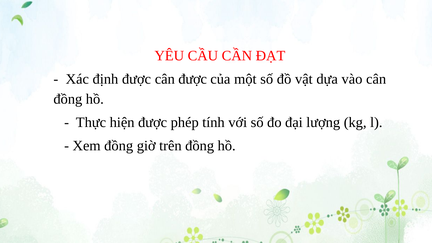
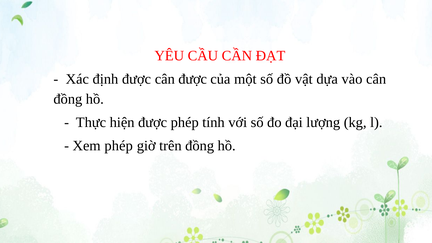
Xem đồng: đồng -> phép (119, 146)
